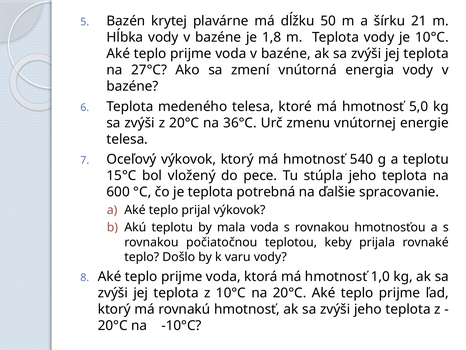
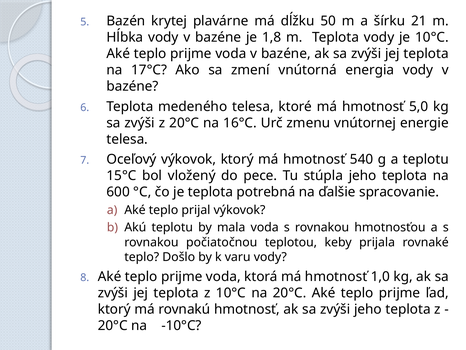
27°C: 27°C -> 17°C (149, 70)
36°C: 36°C -> 16°C (240, 123)
